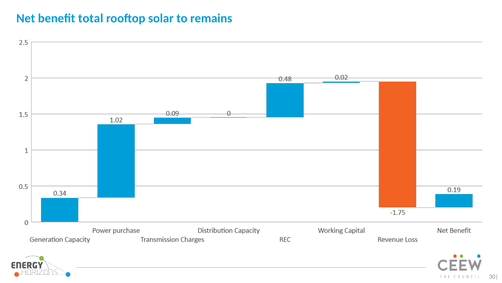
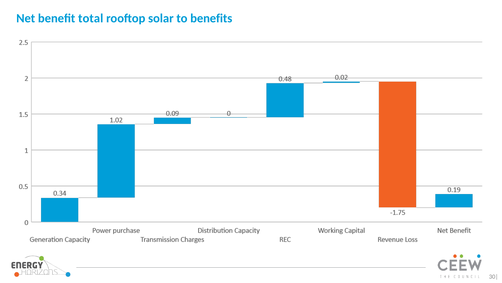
remains: remains -> benefits (211, 18)
